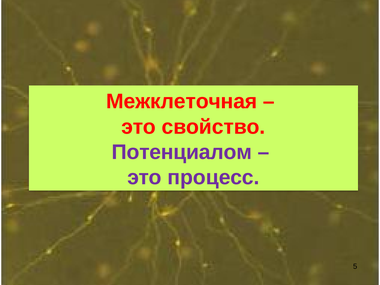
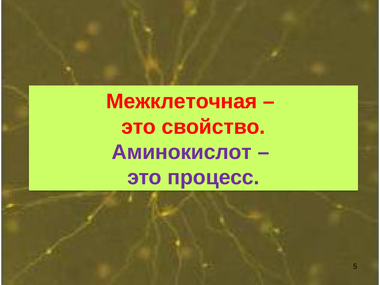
Потенциалом: Потенциалом -> Аминокислот (182, 152)
